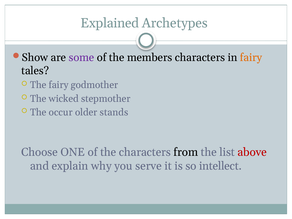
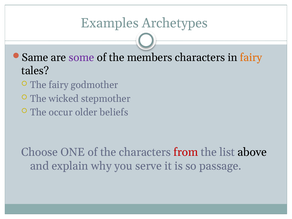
Explained: Explained -> Examples (110, 23)
Show: Show -> Same (35, 58)
stands: stands -> beliefs (114, 112)
from colour: black -> red (186, 152)
above colour: red -> black (252, 152)
intellect: intellect -> passage (220, 166)
